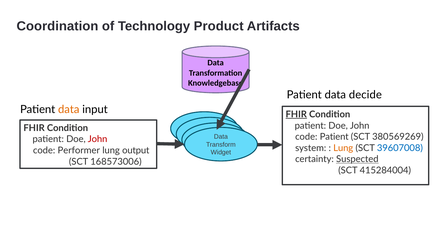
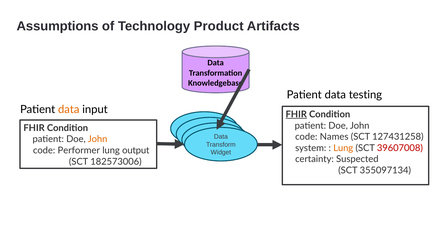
Coordination: Coordination -> Assumptions (58, 26)
decide: decide -> testing (365, 95)
code Patient: Patient -> Names (334, 137)
380569269: 380569269 -> 127431258 (398, 137)
John colour: red -> orange (98, 139)
39607008 colour: blue -> red (400, 148)
Suspected underline: present -> none (357, 159)
168573006: 168573006 -> 182573006 (116, 162)
415284004: 415284004 -> 355097134 (385, 170)
